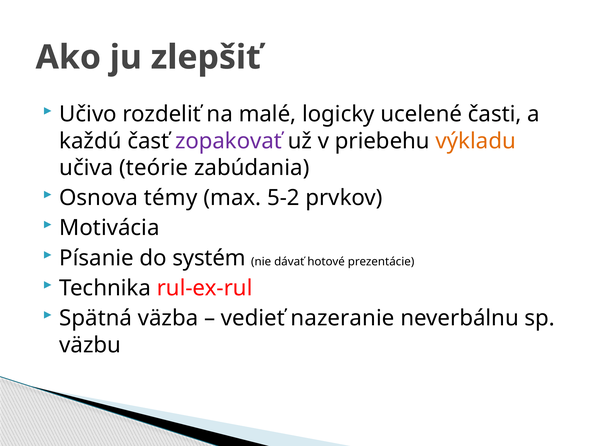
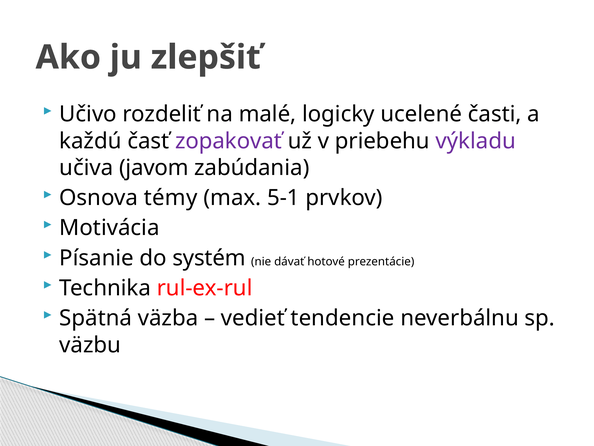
výkladu colour: orange -> purple (476, 141)
teórie: teórie -> javom (154, 168)
5-2: 5-2 -> 5-1 (283, 198)
nazeranie: nazeranie -> tendencie (343, 318)
